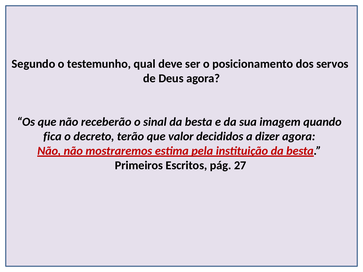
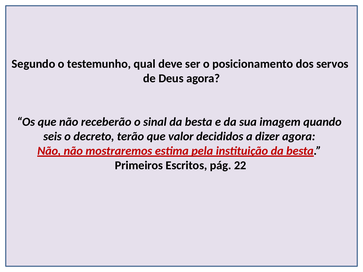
fica: fica -> seis (52, 137)
27: 27 -> 22 (240, 166)
